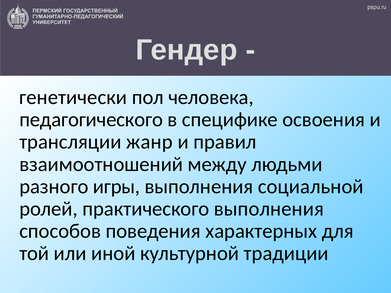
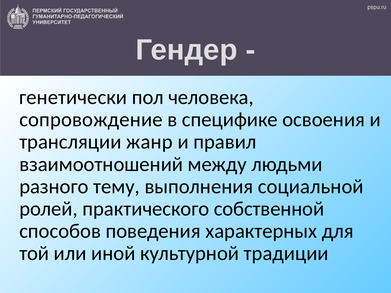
педагогического: педагогического -> сопровождение (91, 120)
игры: игры -> тему (116, 187)
практического выполнения: выполнения -> собственной (269, 209)
